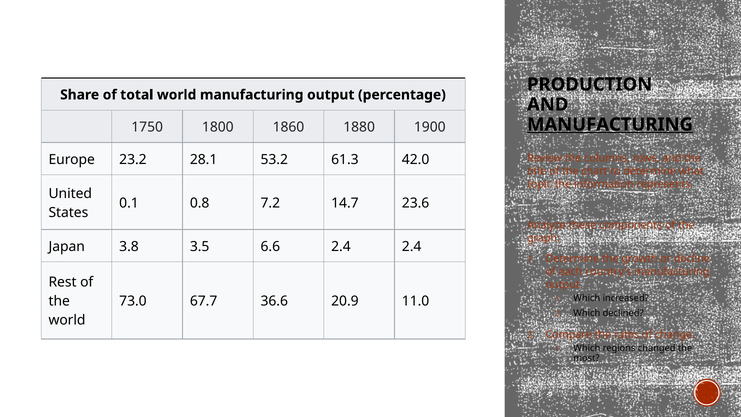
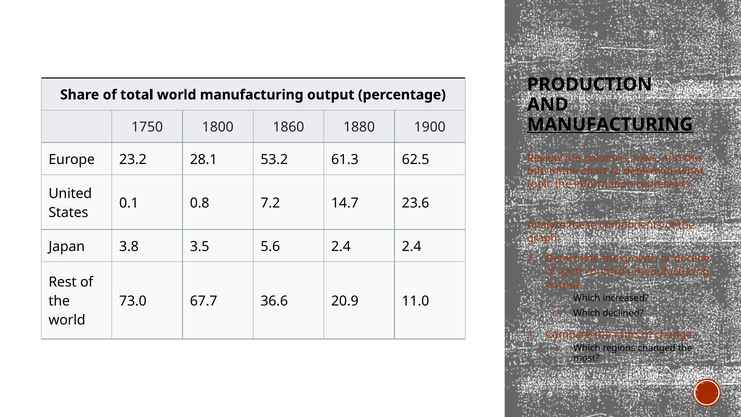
42.0: 42.0 -> 62.5 (416, 159)
6.6: 6.6 -> 5.6 (270, 246)
most underline: none -> present (586, 358)
